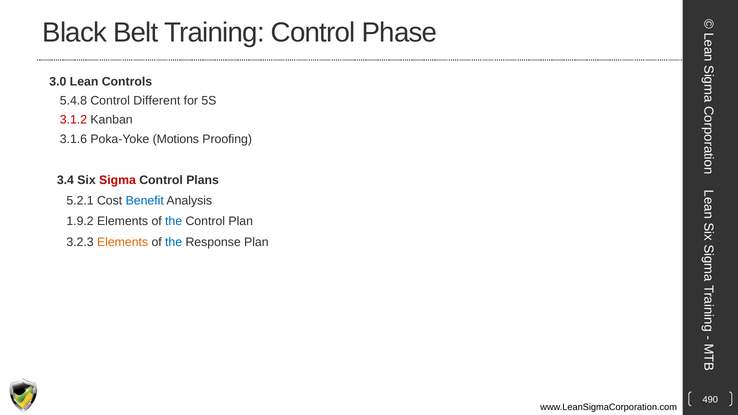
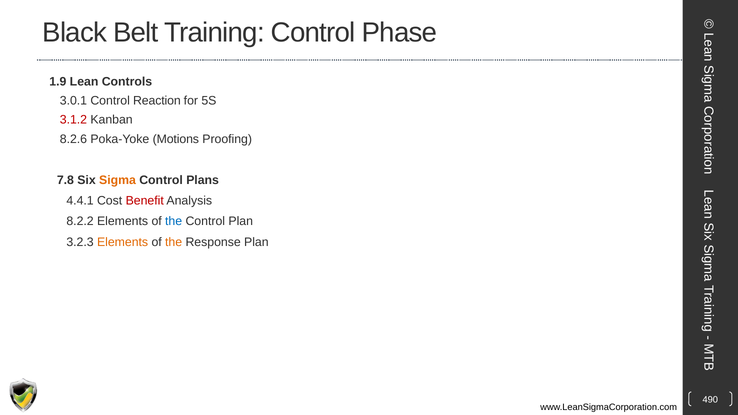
3.0: 3.0 -> 1.9 (58, 82)
5.4.8: 5.4.8 -> 3.0.1 (73, 101)
Different: Different -> Reaction (157, 101)
3.1.6: 3.1.6 -> 8.2.6 (73, 139)
3.4: 3.4 -> 7.8 (65, 180)
Sigma colour: red -> orange (118, 180)
5.2.1: 5.2.1 -> 4.4.1 (80, 201)
Benefit colour: blue -> red (145, 201)
1.9.2: 1.9.2 -> 8.2.2 (80, 221)
the colour: blue -> orange (174, 242)
